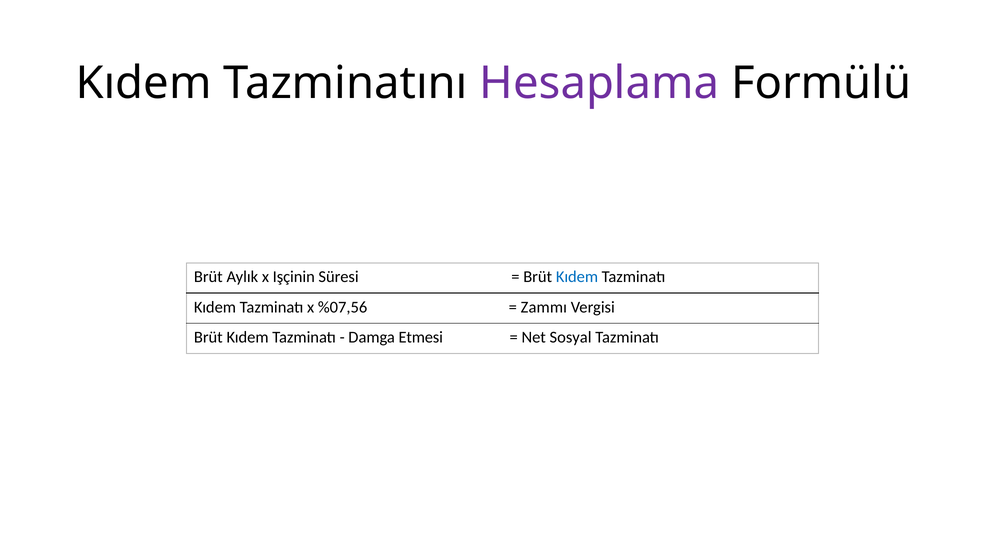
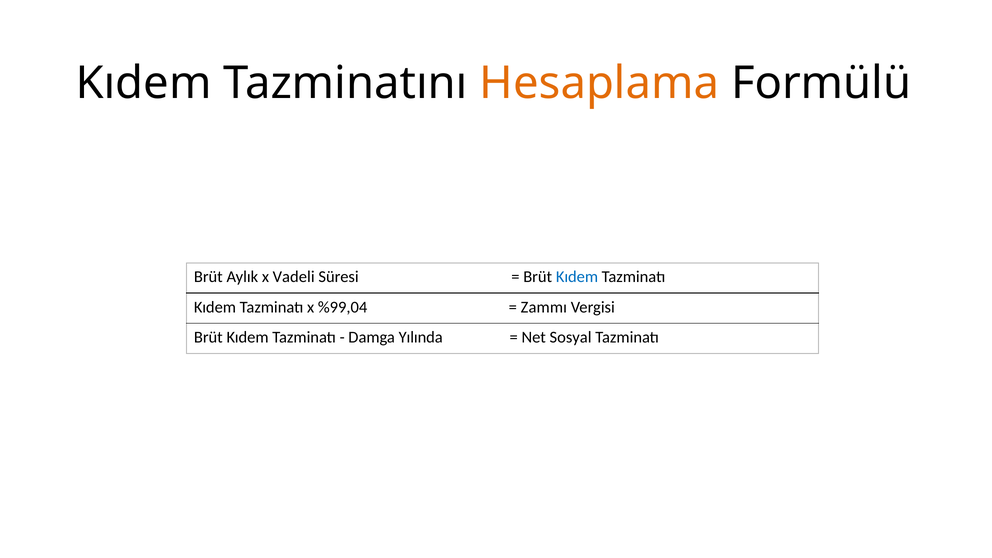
Hesaplama colour: purple -> orange (599, 83)
Işçinin: Işçinin -> Vadeli (294, 277)
%07,56: %07,56 -> %99,04 (343, 307)
Etmesi: Etmesi -> Yılında (421, 337)
